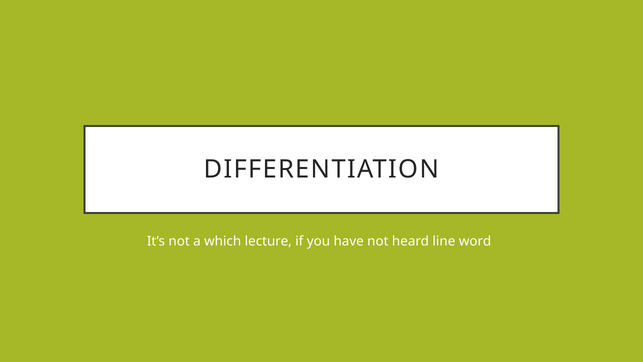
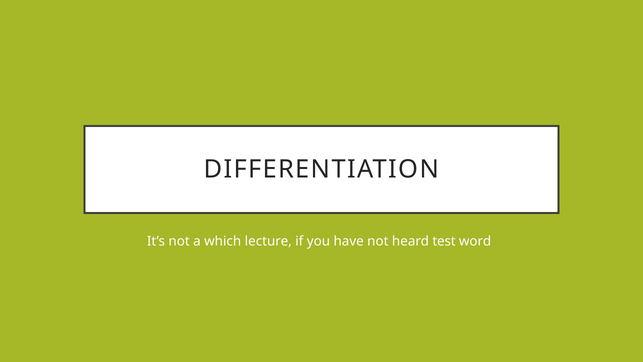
line: line -> test (444, 241)
